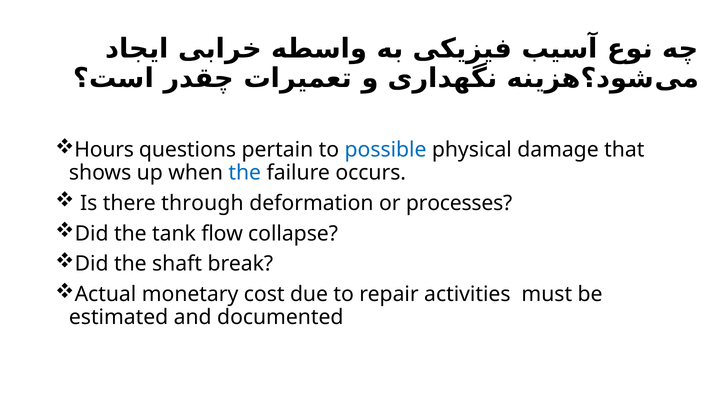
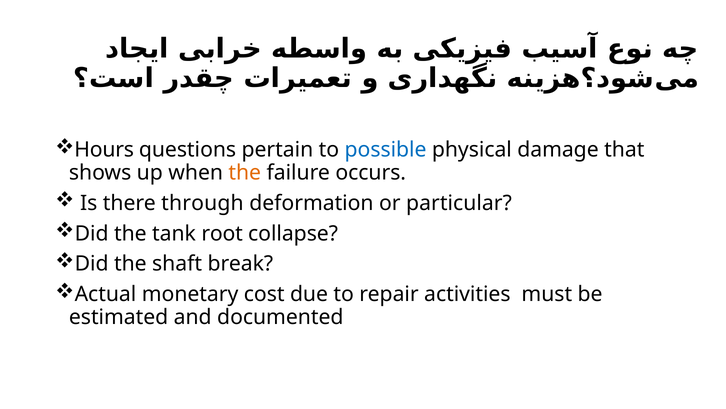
the colour: blue -> orange (245, 172)
processes: processes -> particular (459, 203)
flow: flow -> root (222, 233)
